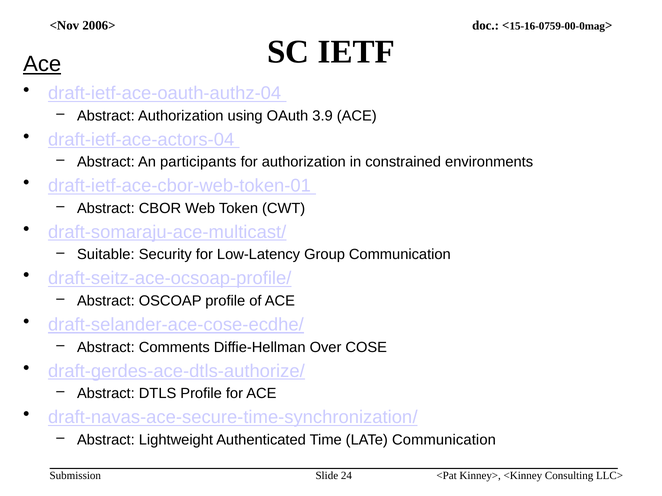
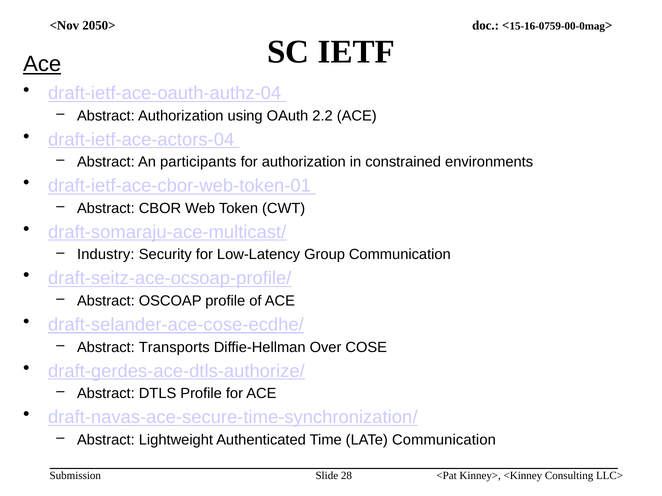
2006>: 2006> -> 2050> (99, 25)
3.9: 3.9 -> 2.2 (323, 116)
Suitable: Suitable -> Industry (106, 255)
Comments: Comments -> Transports (174, 348)
24: 24 -> 28 (346, 476)
